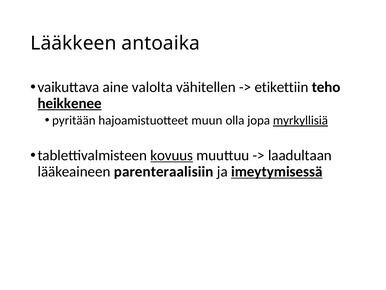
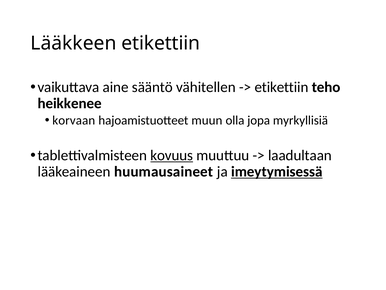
Lääkkeen antoaika: antoaika -> etikettiin (161, 43)
valolta: valolta -> sääntö (152, 87)
heikkenee underline: present -> none (70, 103)
pyritään: pyritään -> korvaan (74, 120)
myrkyllisiä underline: present -> none (300, 120)
parenteraalisiin: parenteraalisiin -> huumausaineet (164, 171)
